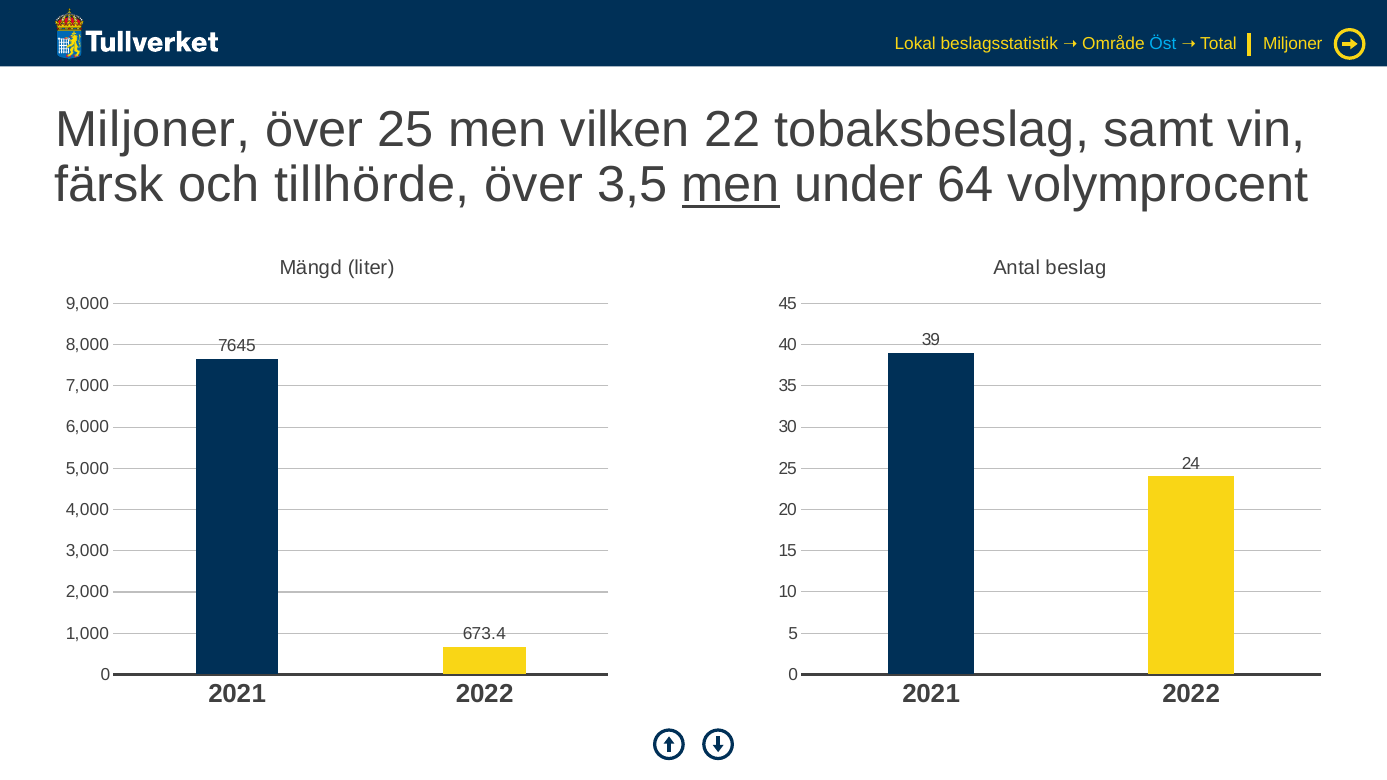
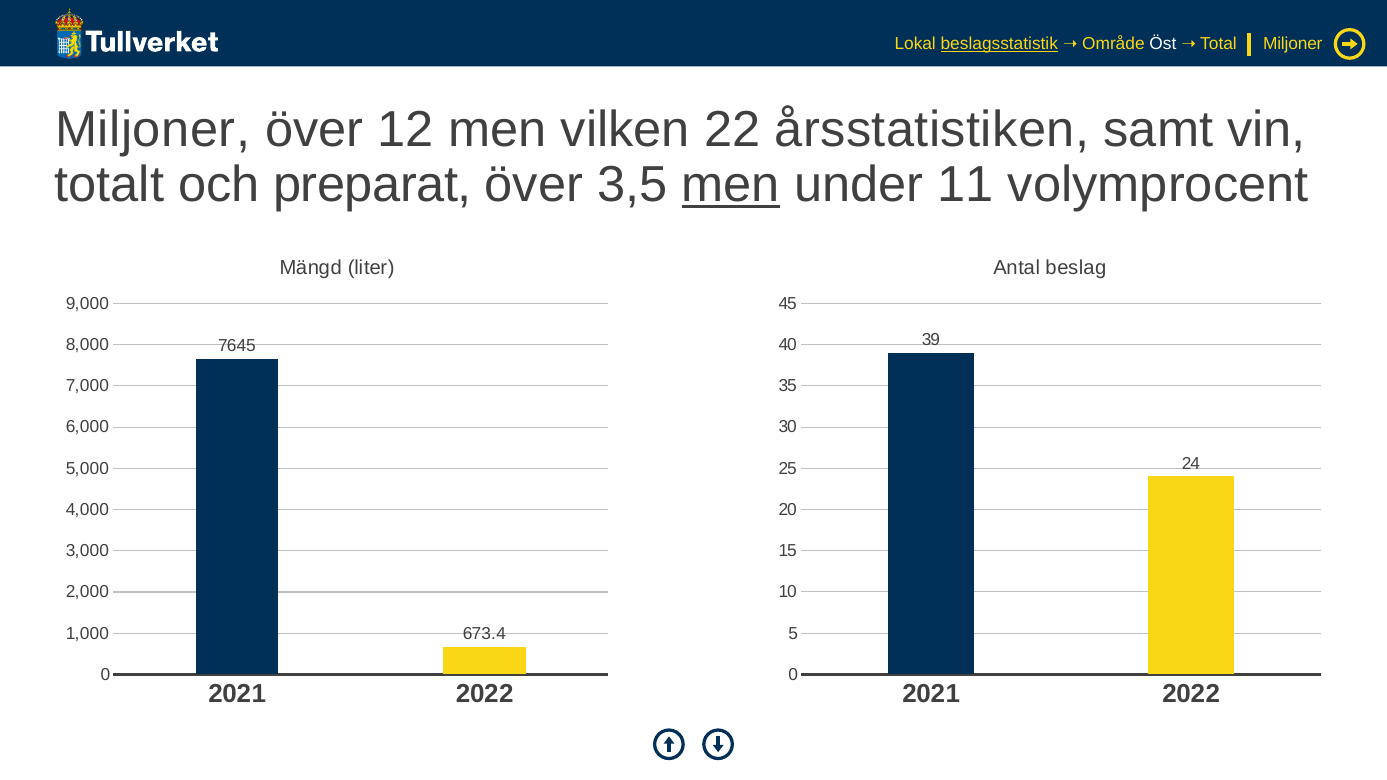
beslagsstatistik underline: none -> present (999, 44)
Öst colour: light blue -> white (1163, 44)
över 25: 25 -> 12 (406, 130)
tobaksbeslag: tobaksbeslag -> årsstatistiken (932, 130)
färsk: färsk -> totalt (109, 185)
tillhörde: tillhörde -> preparat (372, 185)
64: 64 -> 11 (966, 185)
